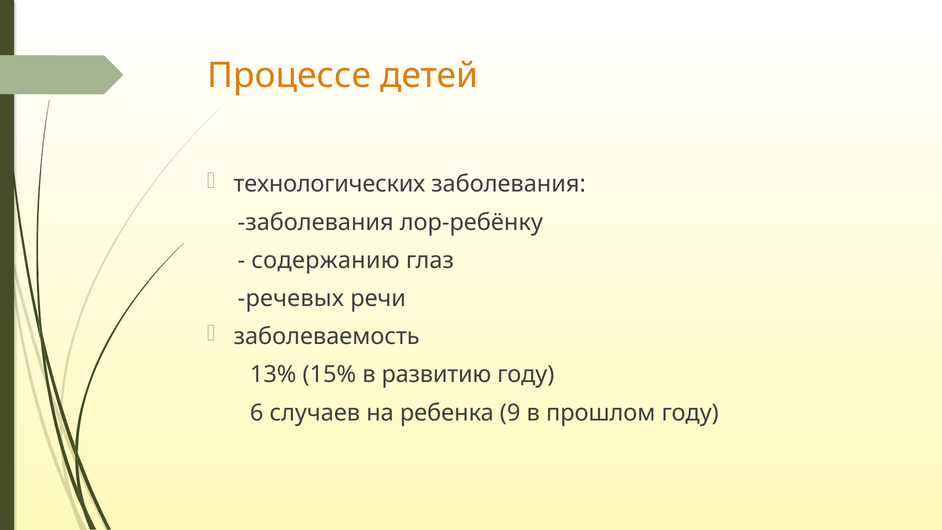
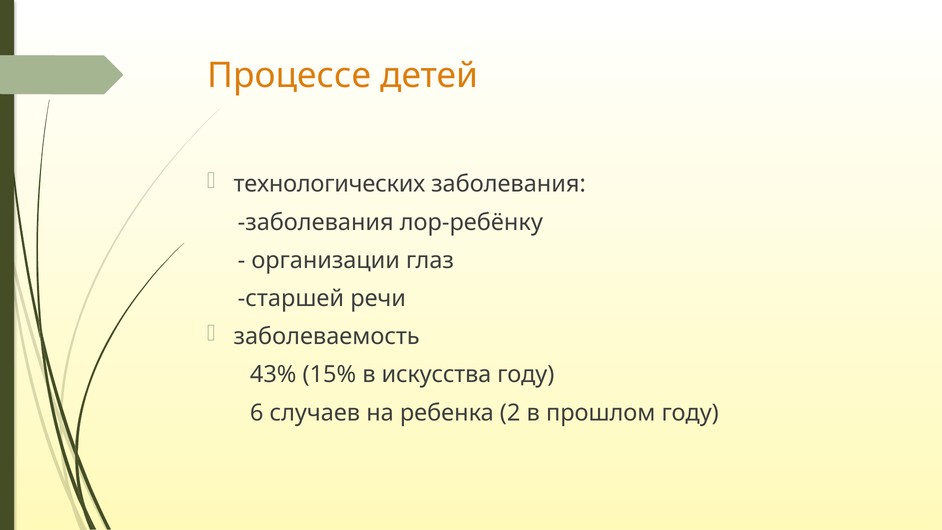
содержанию: содержанию -> организации (326, 260)
речевых: речевых -> старшей (291, 298)
13%: 13% -> 43% (273, 375)
развитию: развитию -> искусства (436, 375)
9: 9 -> 2 (510, 413)
